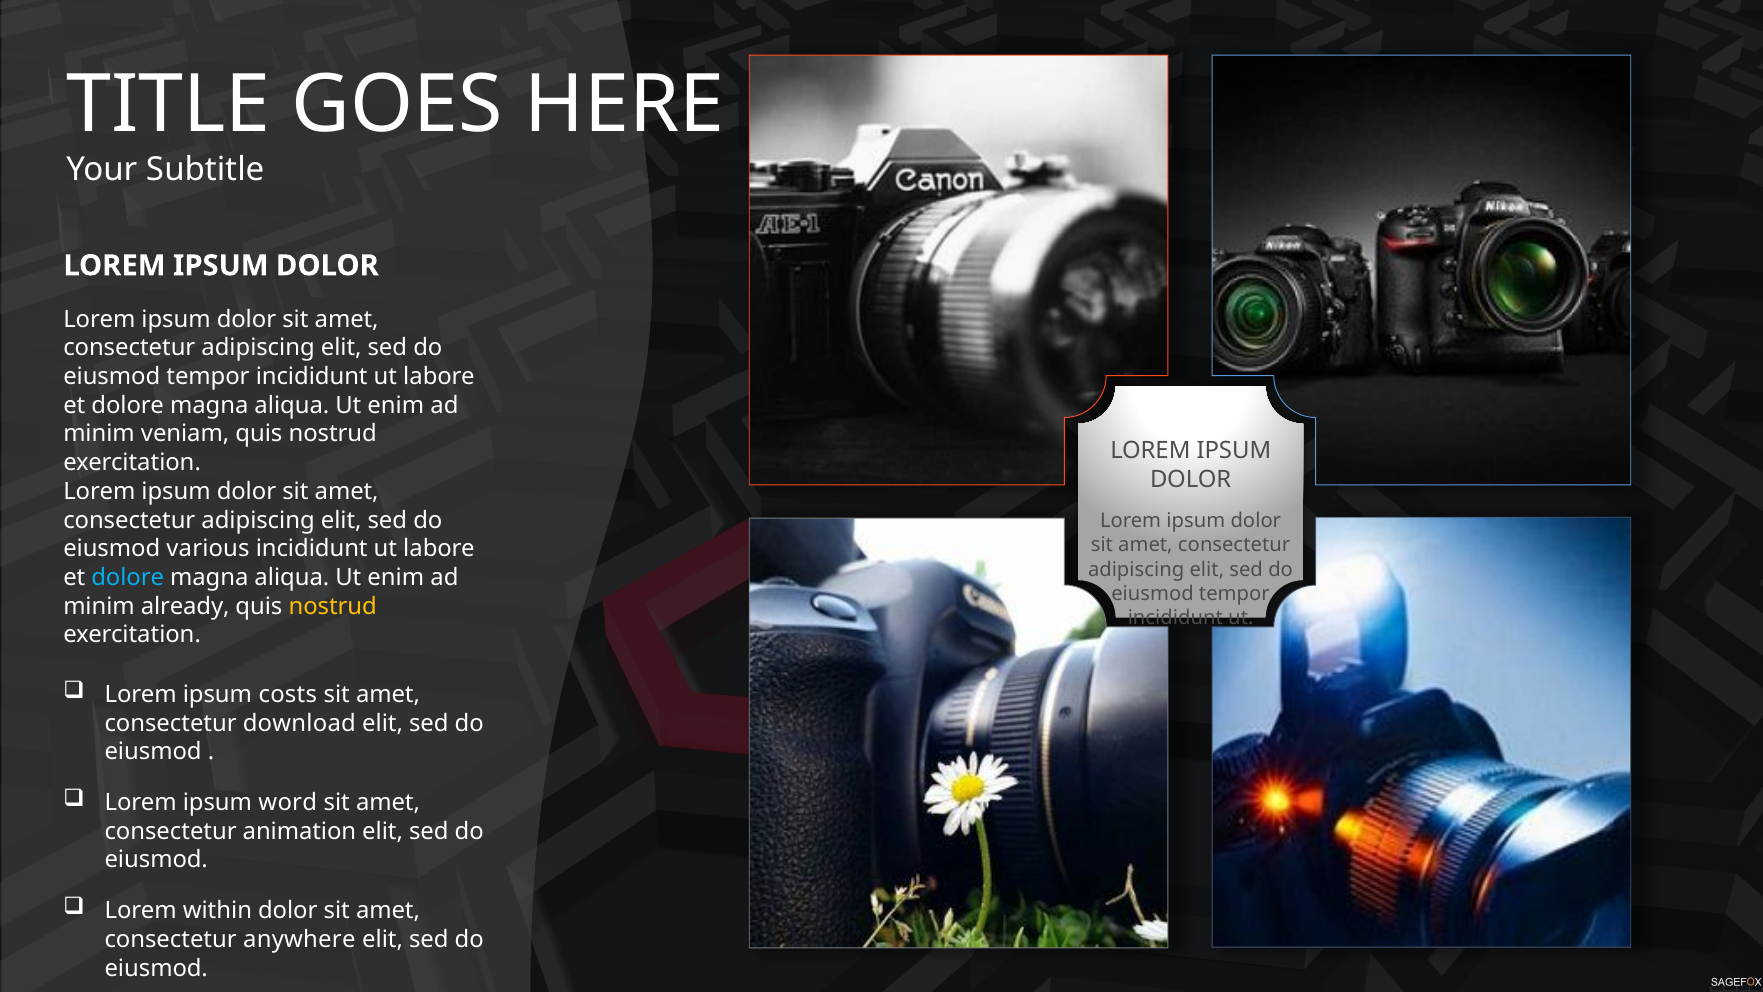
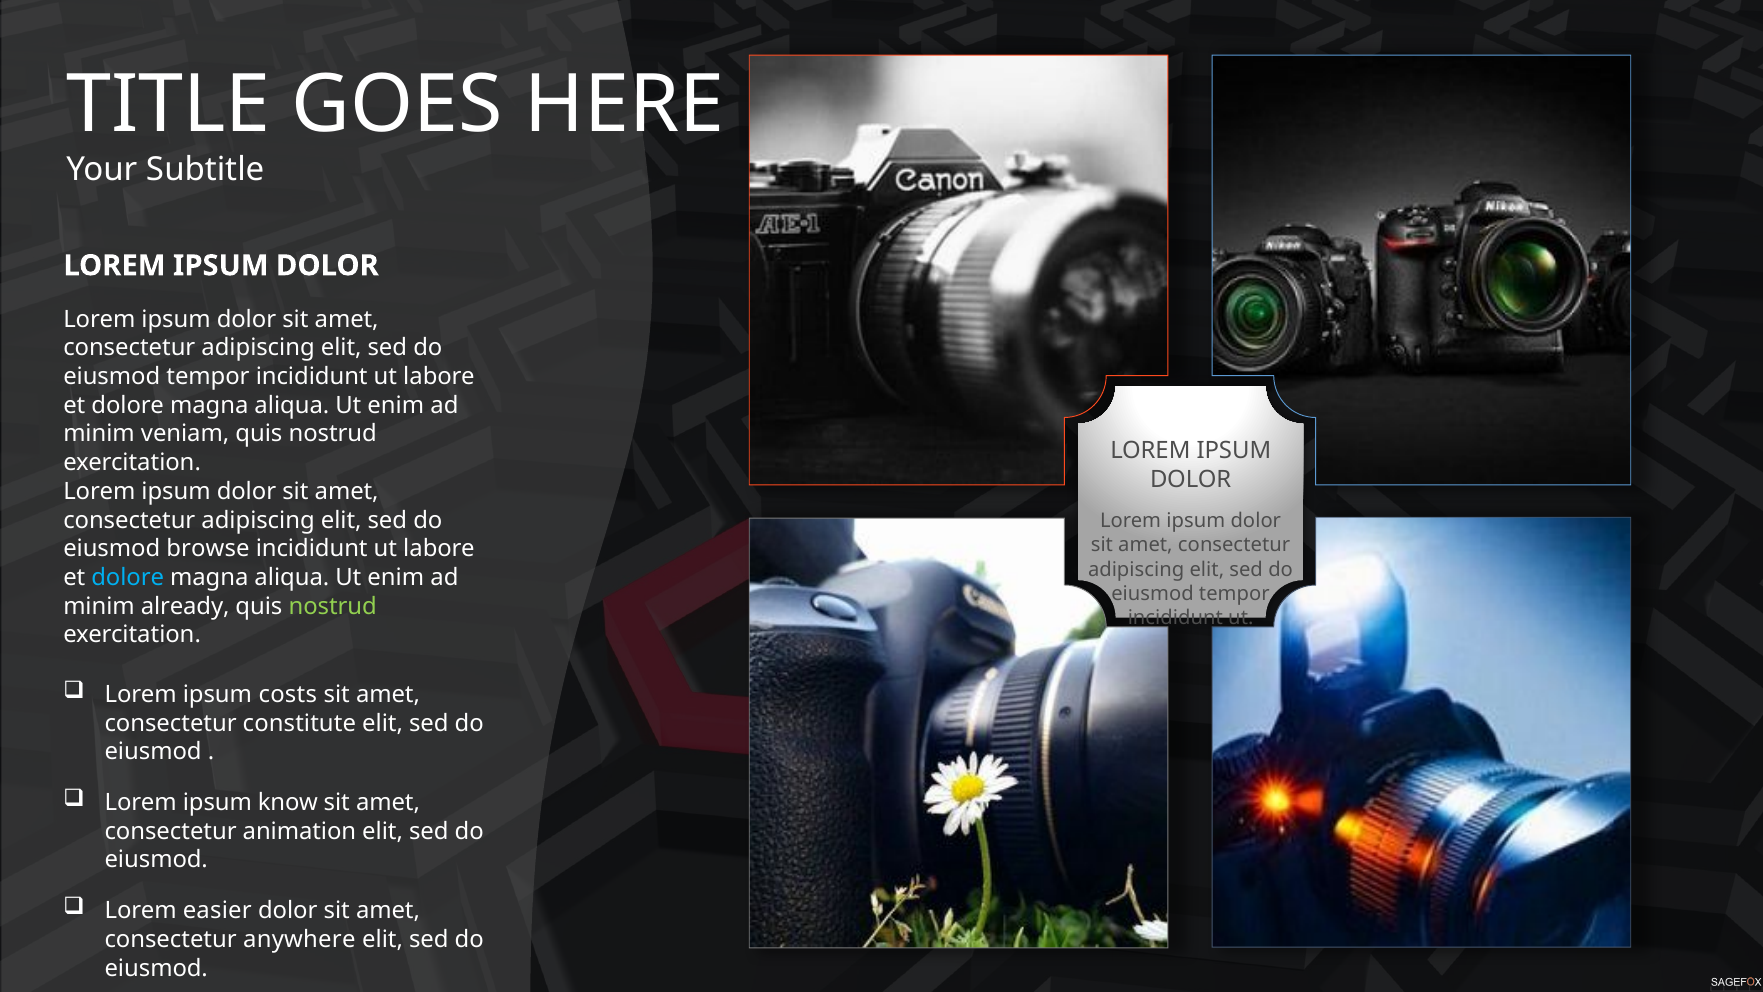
various: various -> browse (208, 549)
nostrud colour: yellow -> light green (333, 606)
download: download -> constitute (299, 723)
word: word -> know (288, 802)
within: within -> easier (217, 910)
